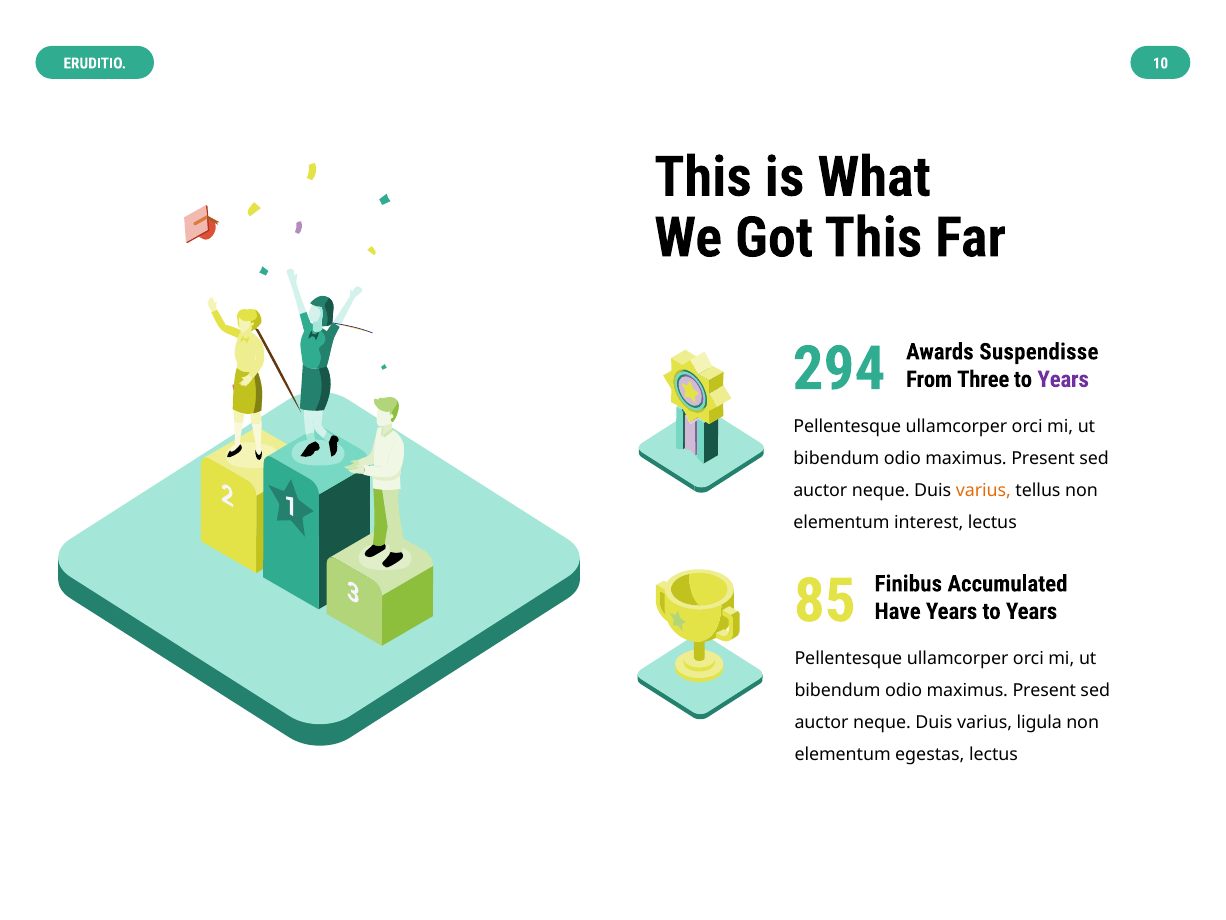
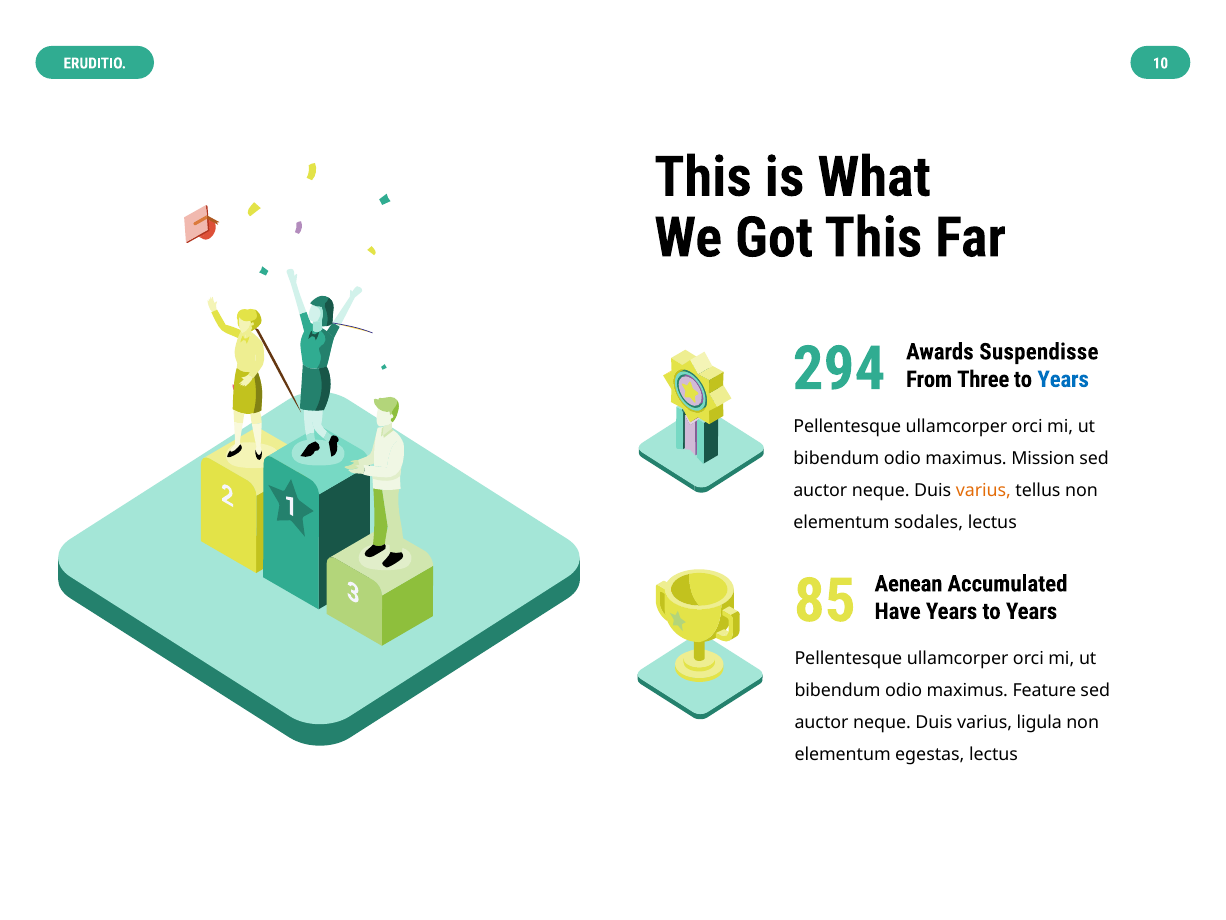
Years colour: purple -> blue (1063, 379)
Present: Present -> Mission (1043, 458)
interest: interest -> sodales (929, 522)
Finibus: Finibus -> Aenean (908, 584)
Present: Present -> Feature (1044, 690)
